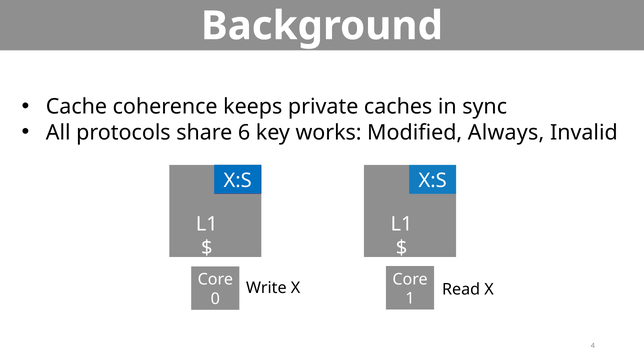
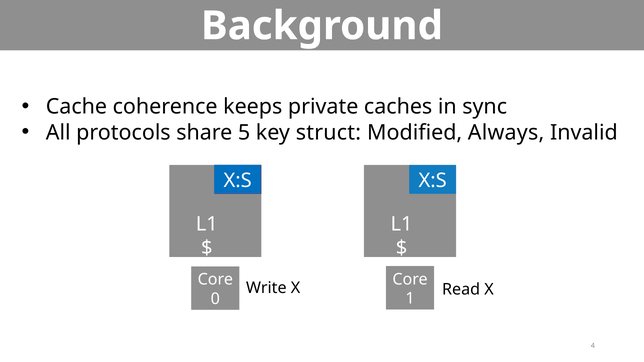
6: 6 -> 5 (244, 133)
works: works -> struct (328, 133)
